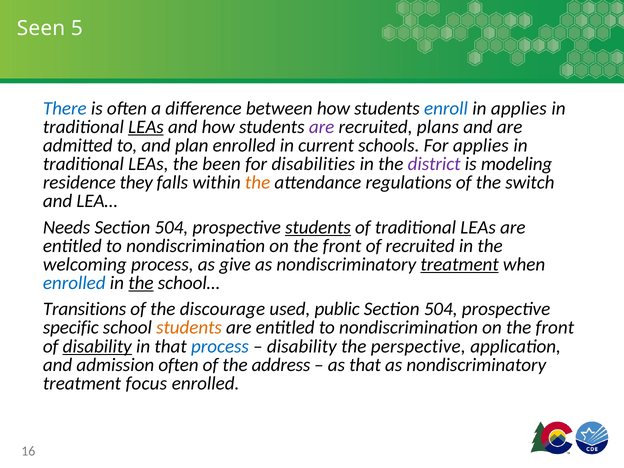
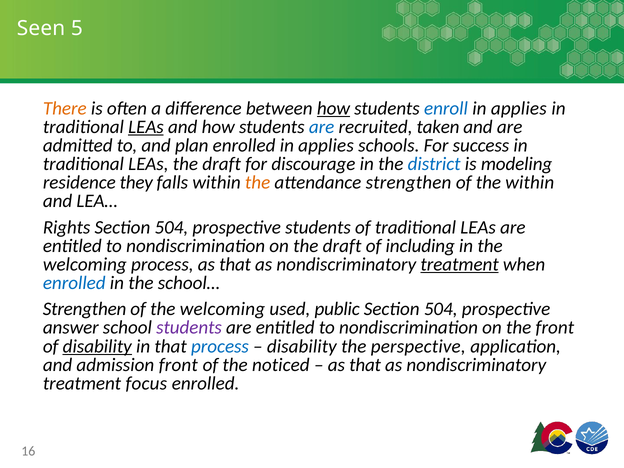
There colour: blue -> orange (65, 108)
how underline: none -> present (333, 108)
are colour: purple -> blue (322, 127)
plans: plans -> taken (438, 127)
enrolled in current: current -> applies (326, 145)
For applies: applies -> success (481, 145)
LEAs the been: been -> draft (222, 164)
disabilities: disabilities -> discourage (313, 164)
district colour: purple -> blue (434, 164)
attendance regulations: regulations -> strengthen (409, 182)
the switch: switch -> within (530, 182)
Needs: Needs -> Rights (67, 227)
students underline: present -> none (318, 227)
front: front -> draft (342, 246)
of recruited: recruited -> including (420, 246)
process as give: give -> that (235, 264)
the underline: present -> none (141, 283)
Transitions: Transitions -> Strengthen (85, 309)
of the discourage: discourage -> welcoming (222, 309)
specific: specific -> answer (71, 328)
students colour: orange -> purple (189, 328)
admission often: often -> front (178, 365)
address: address -> noticed (281, 365)
